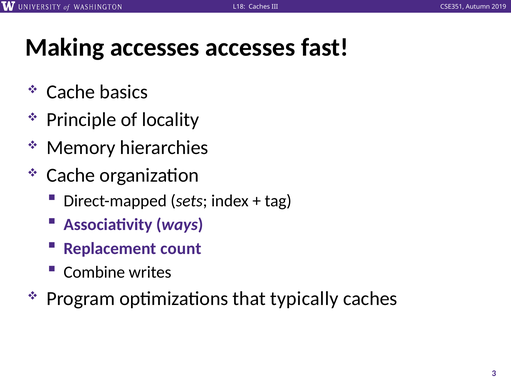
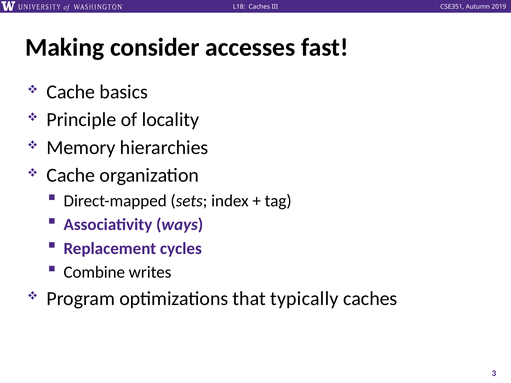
Making accesses: accesses -> consider (155, 47)
count: count -> cycles (181, 249)
